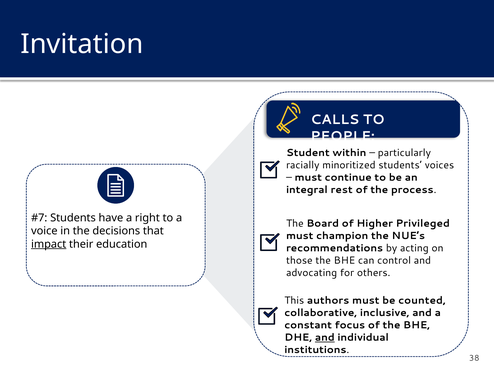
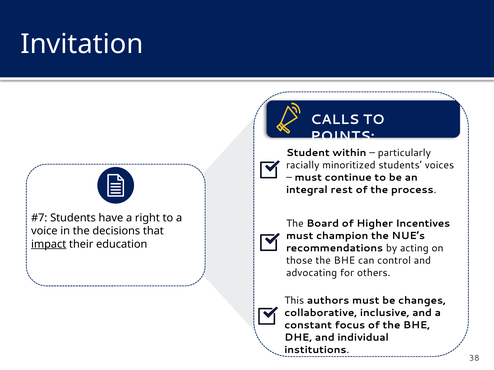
PEOPLE: PEOPLE -> POINTS (343, 136)
Privileged: Privileged -> Incentives (423, 224)
counted: counted -> changes (422, 301)
and underline: present -> none (325, 338)
